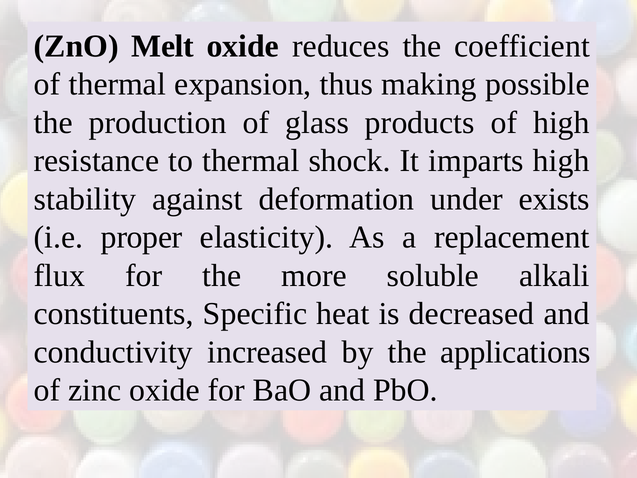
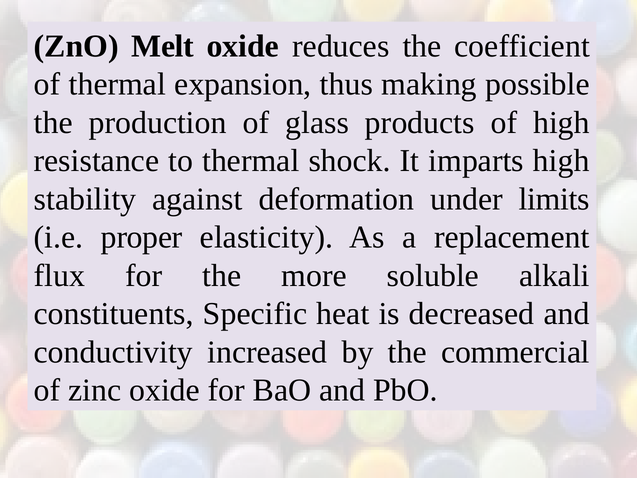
exists: exists -> limits (554, 199)
applications: applications -> commercial (515, 352)
